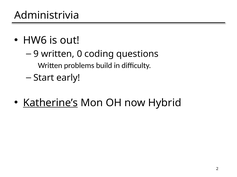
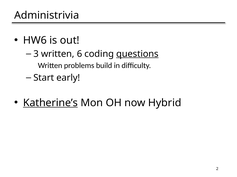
9: 9 -> 3 (36, 54)
0: 0 -> 6 (79, 54)
questions underline: none -> present (137, 54)
